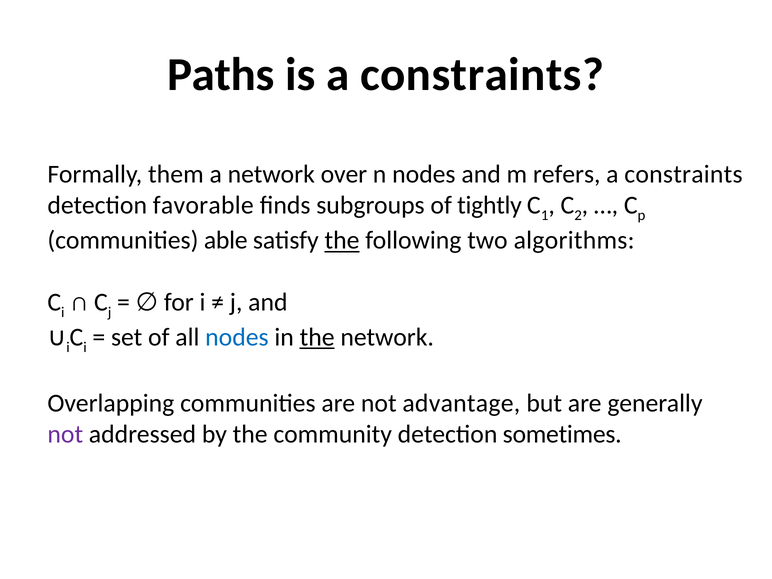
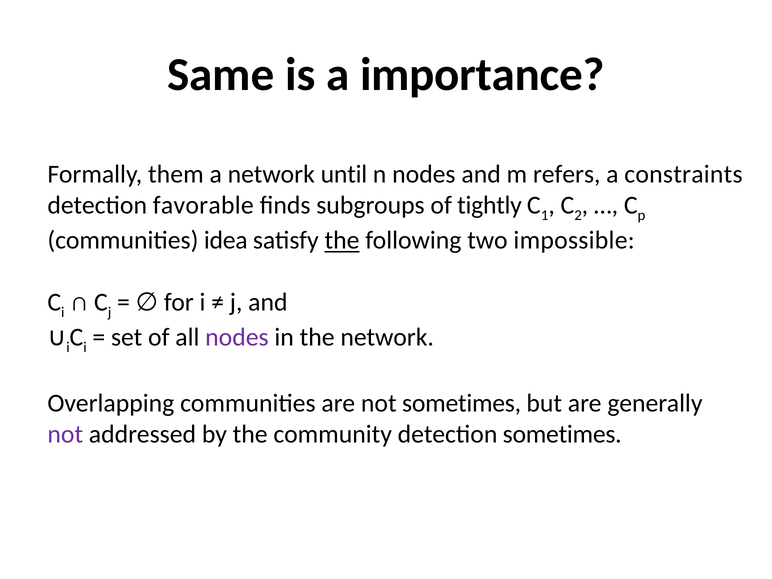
Paths: Paths -> Same (221, 75)
is a constraints: constraints -> importance (482, 75)
over: over -> until (344, 174)
able: able -> idea (226, 240)
algorithms: algorithms -> impossible (574, 240)
nodes colour: blue -> purple (237, 337)
the underline: present -> none (317, 337)
not advantage: advantage -> sometimes (462, 403)
